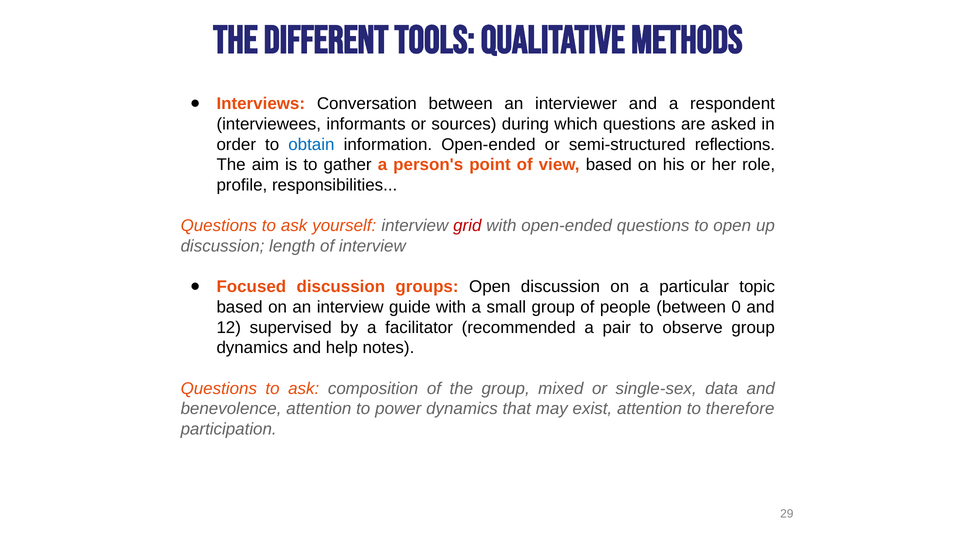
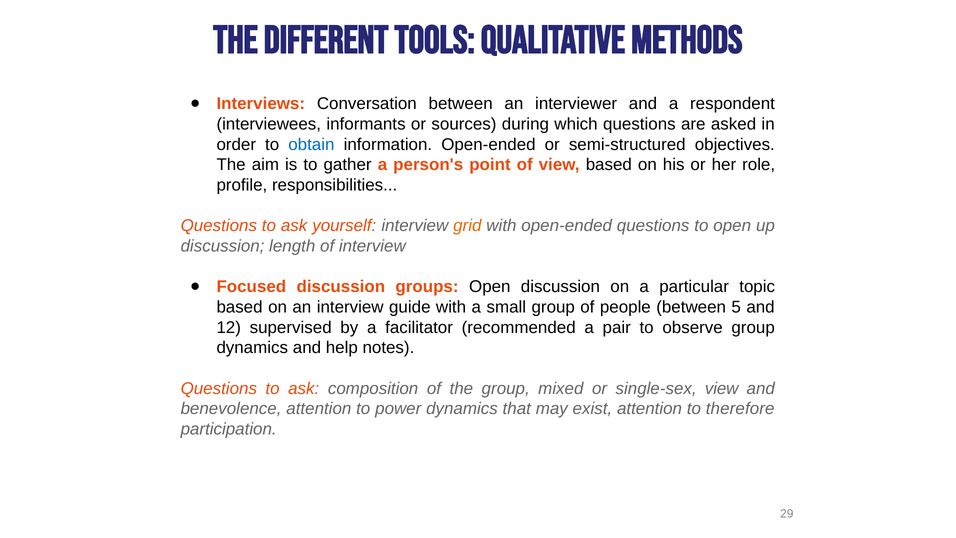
reflections: reflections -> objectives (735, 144)
grid colour: red -> orange (467, 226)
0: 0 -> 5 (736, 307)
single-sex data: data -> view (722, 388)
